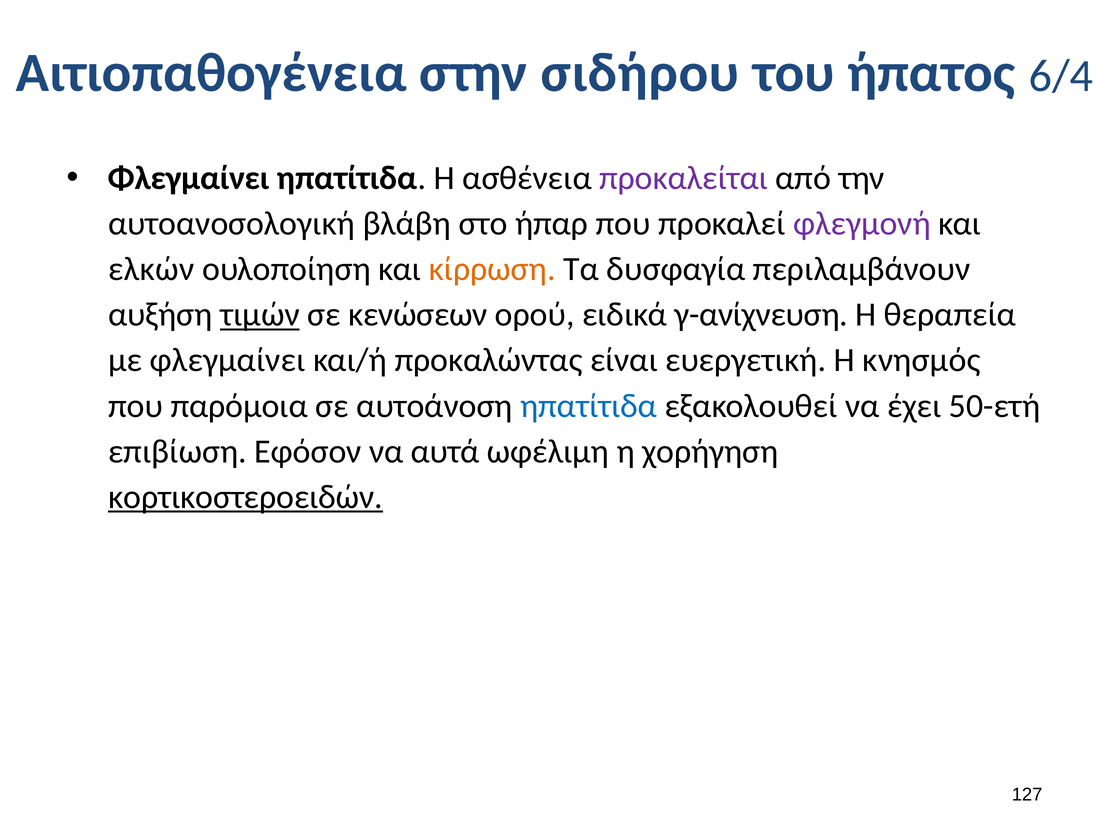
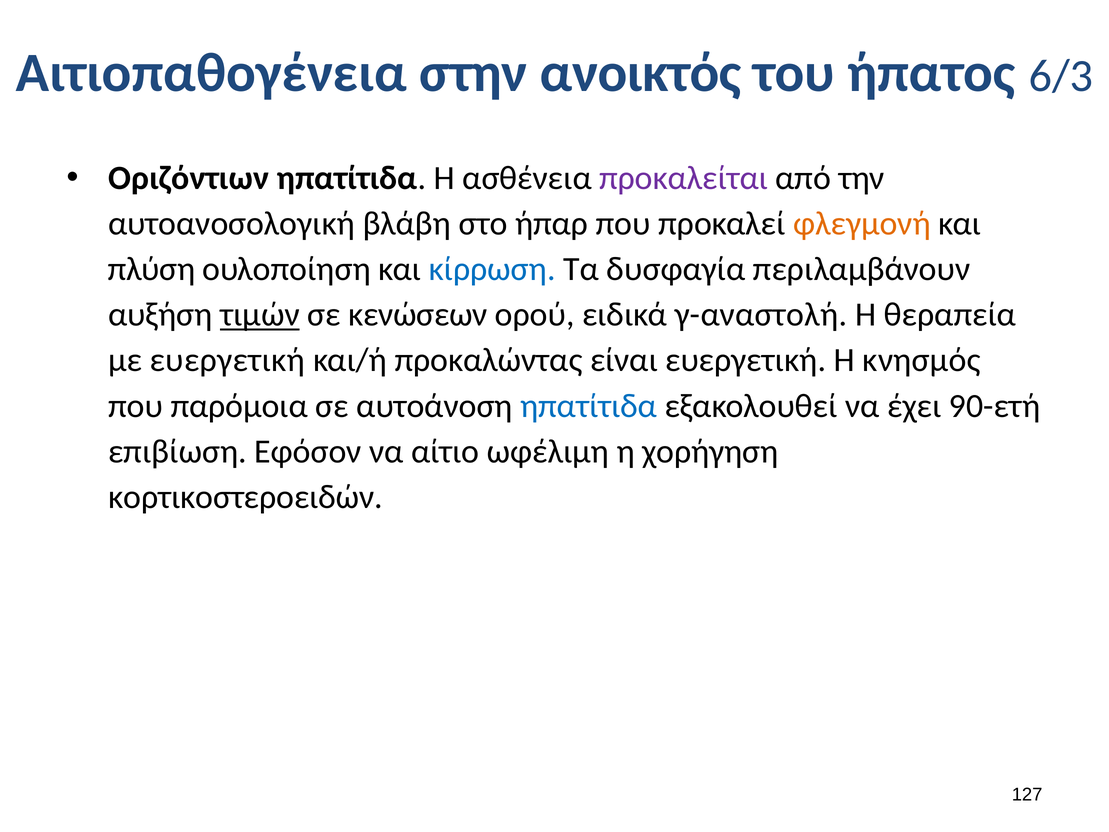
σιδήρου: σιδήρου -> ανοικτός (641, 73)
6/4: 6/4 -> 6/3 (1061, 76)
Φλεγμαίνει: Φλεγμαίνει -> Οριζόντιων (189, 178)
φλεγμονή colour: purple -> orange (862, 224)
ελκών: ελκών -> πλύση (152, 269)
κίρρωση colour: orange -> blue (492, 269)
γ-ανίχνευση: γ-ανίχνευση -> γ-αναστολή (761, 315)
με φλεγμαίνει: φλεγμαίνει -> ευεργετική (227, 360)
50-ετή: 50-ετή -> 90-ετή (995, 406)
αυτά: αυτά -> αίτιο (445, 451)
κορτικοστεροειδών underline: present -> none (246, 497)
